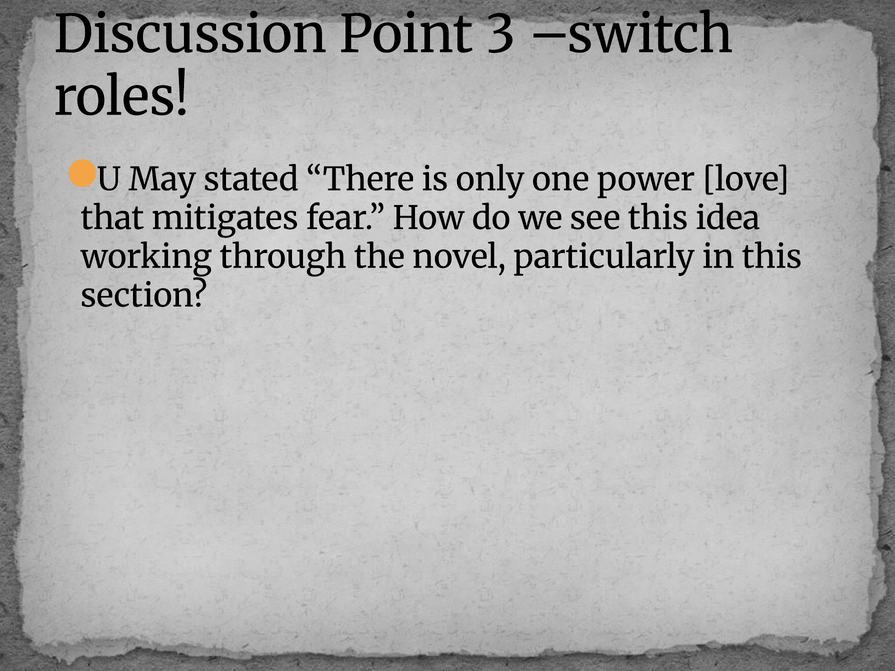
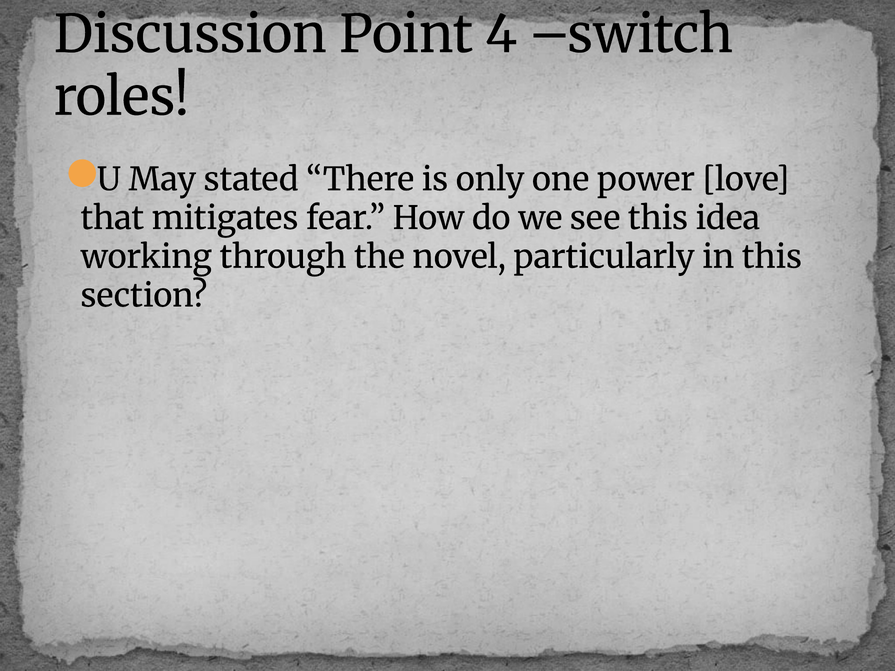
3: 3 -> 4 (501, 35)
